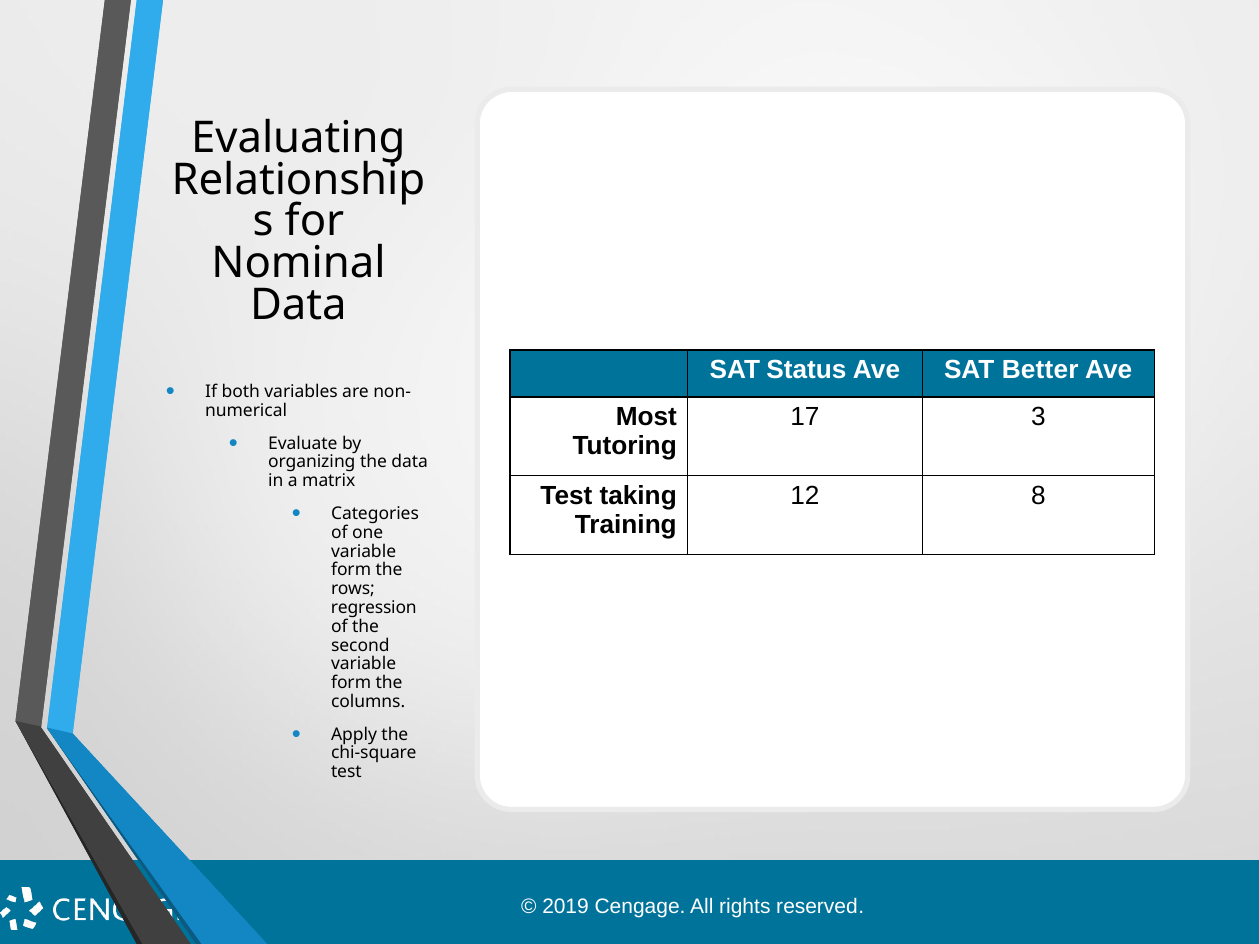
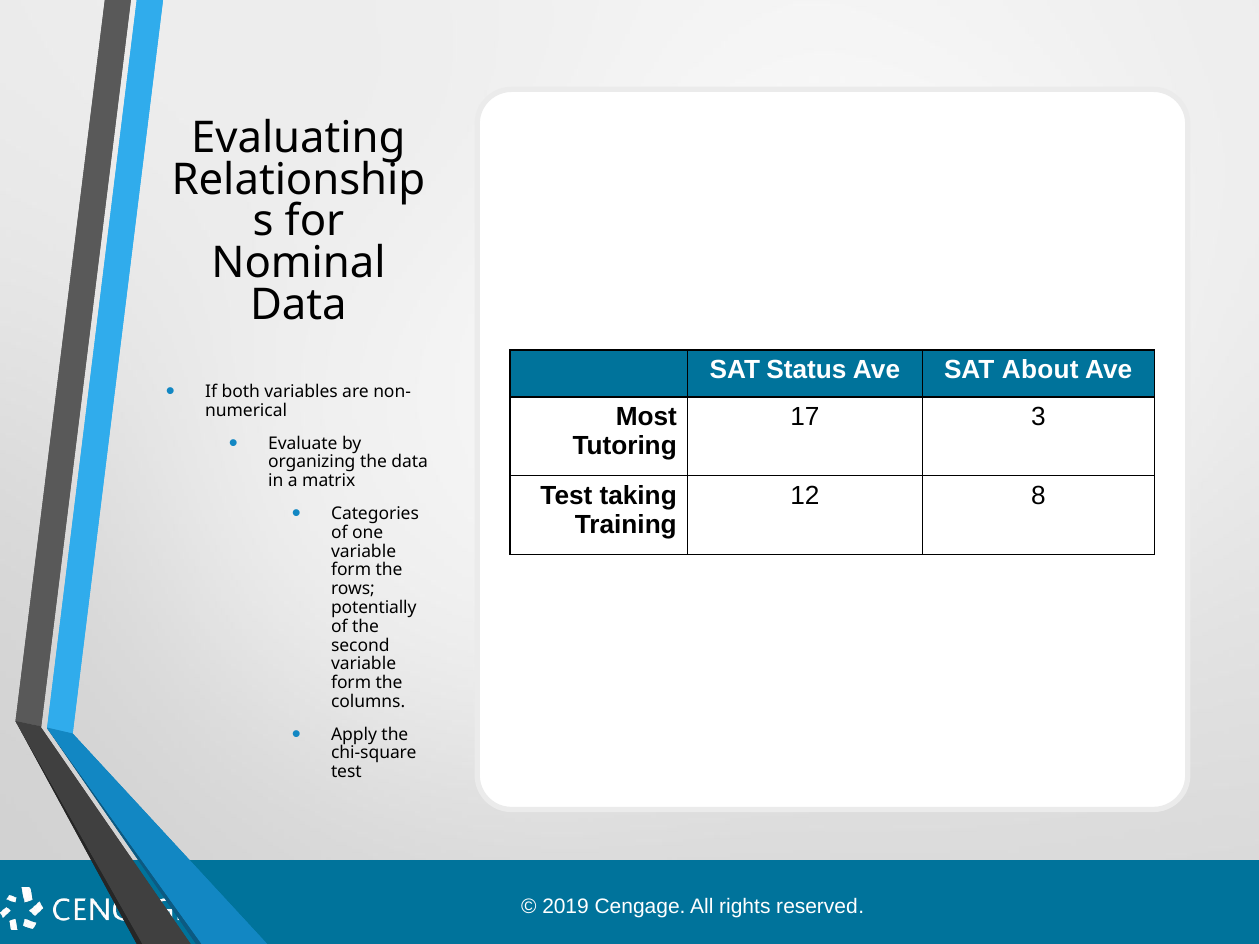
Better: Better -> About (1040, 370)
regression: regression -> potentially (374, 608)
